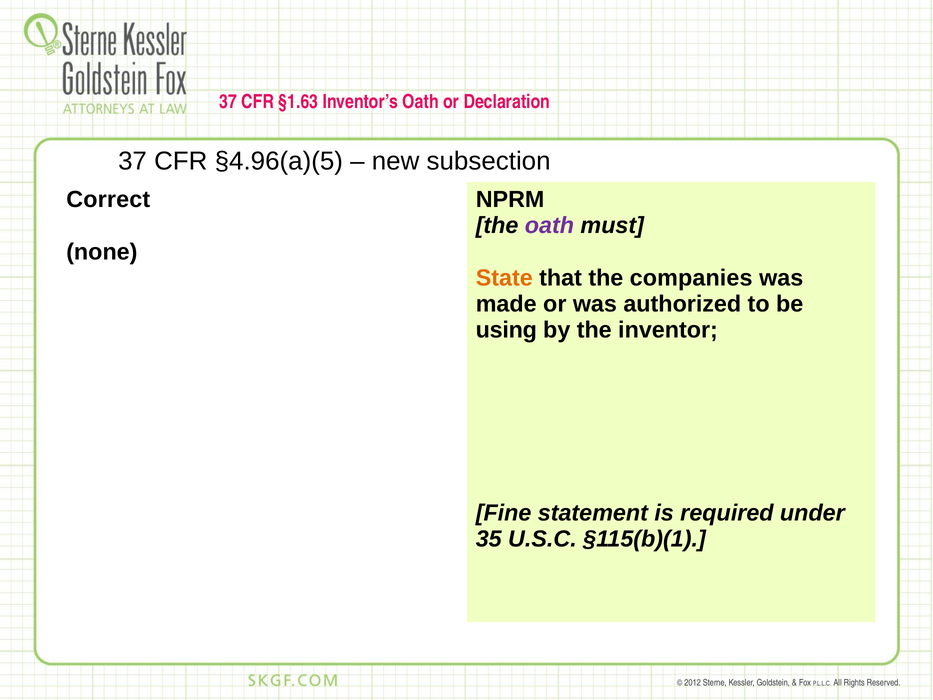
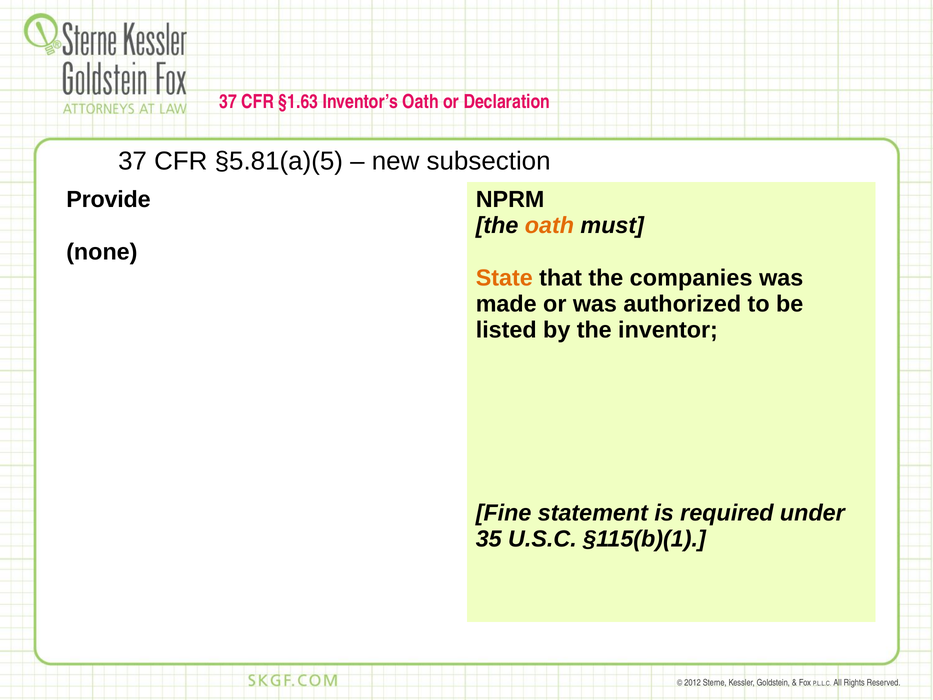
§4.96(a)(5: §4.96(a)(5 -> §5.81(a)(5 (279, 161)
Correct: Correct -> Provide (108, 200)
oath colour: purple -> orange (549, 226)
using: using -> listed (506, 330)
